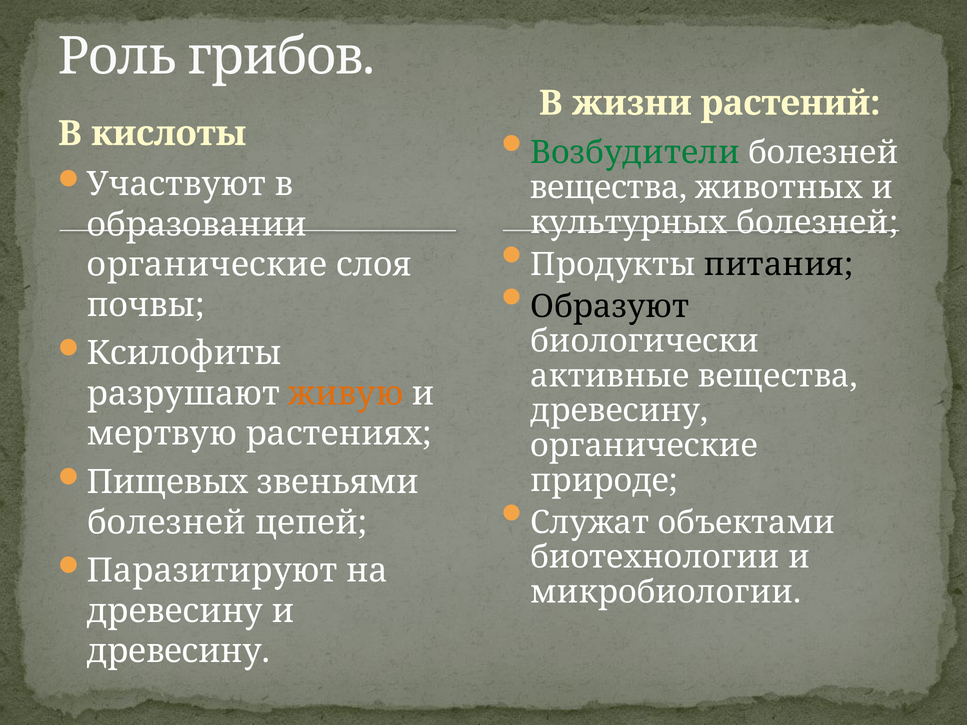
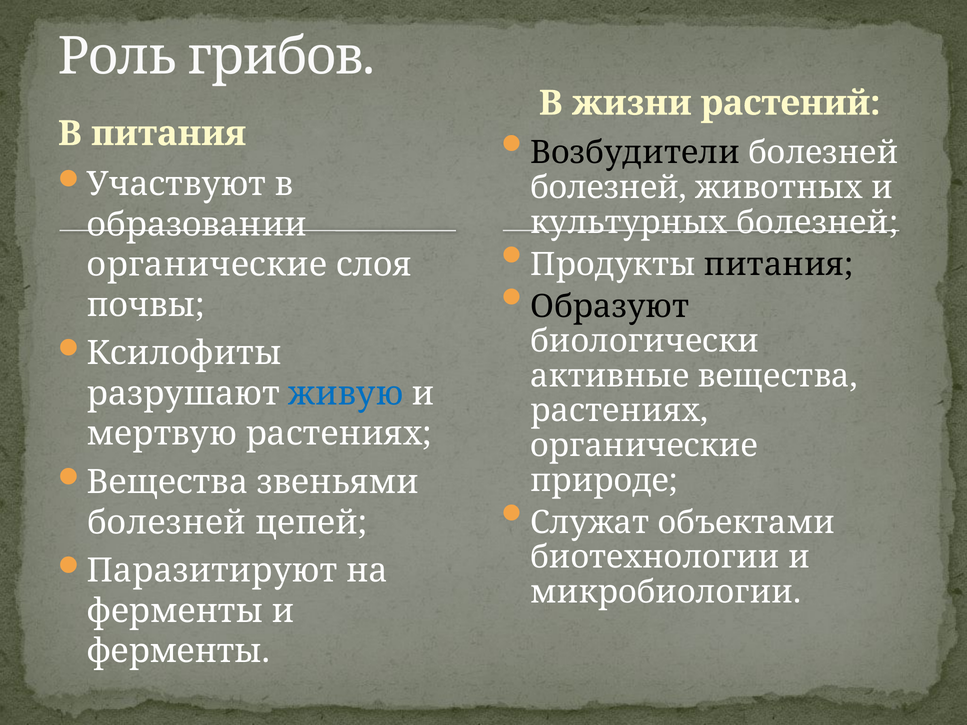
В кислоты: кислоты -> питания (169, 134)
Возбудители colour: green -> black (635, 153)
вещества: вещества -> болезней (609, 188)
живую colour: orange -> blue (346, 394)
древесину: древесину -> растениях (619, 411)
Пищевых: Пищевых -> Вещества (168, 482)
древесину: древесину -> ферменты (175, 611)
древесину: древесину -> ферменты (178, 652)
